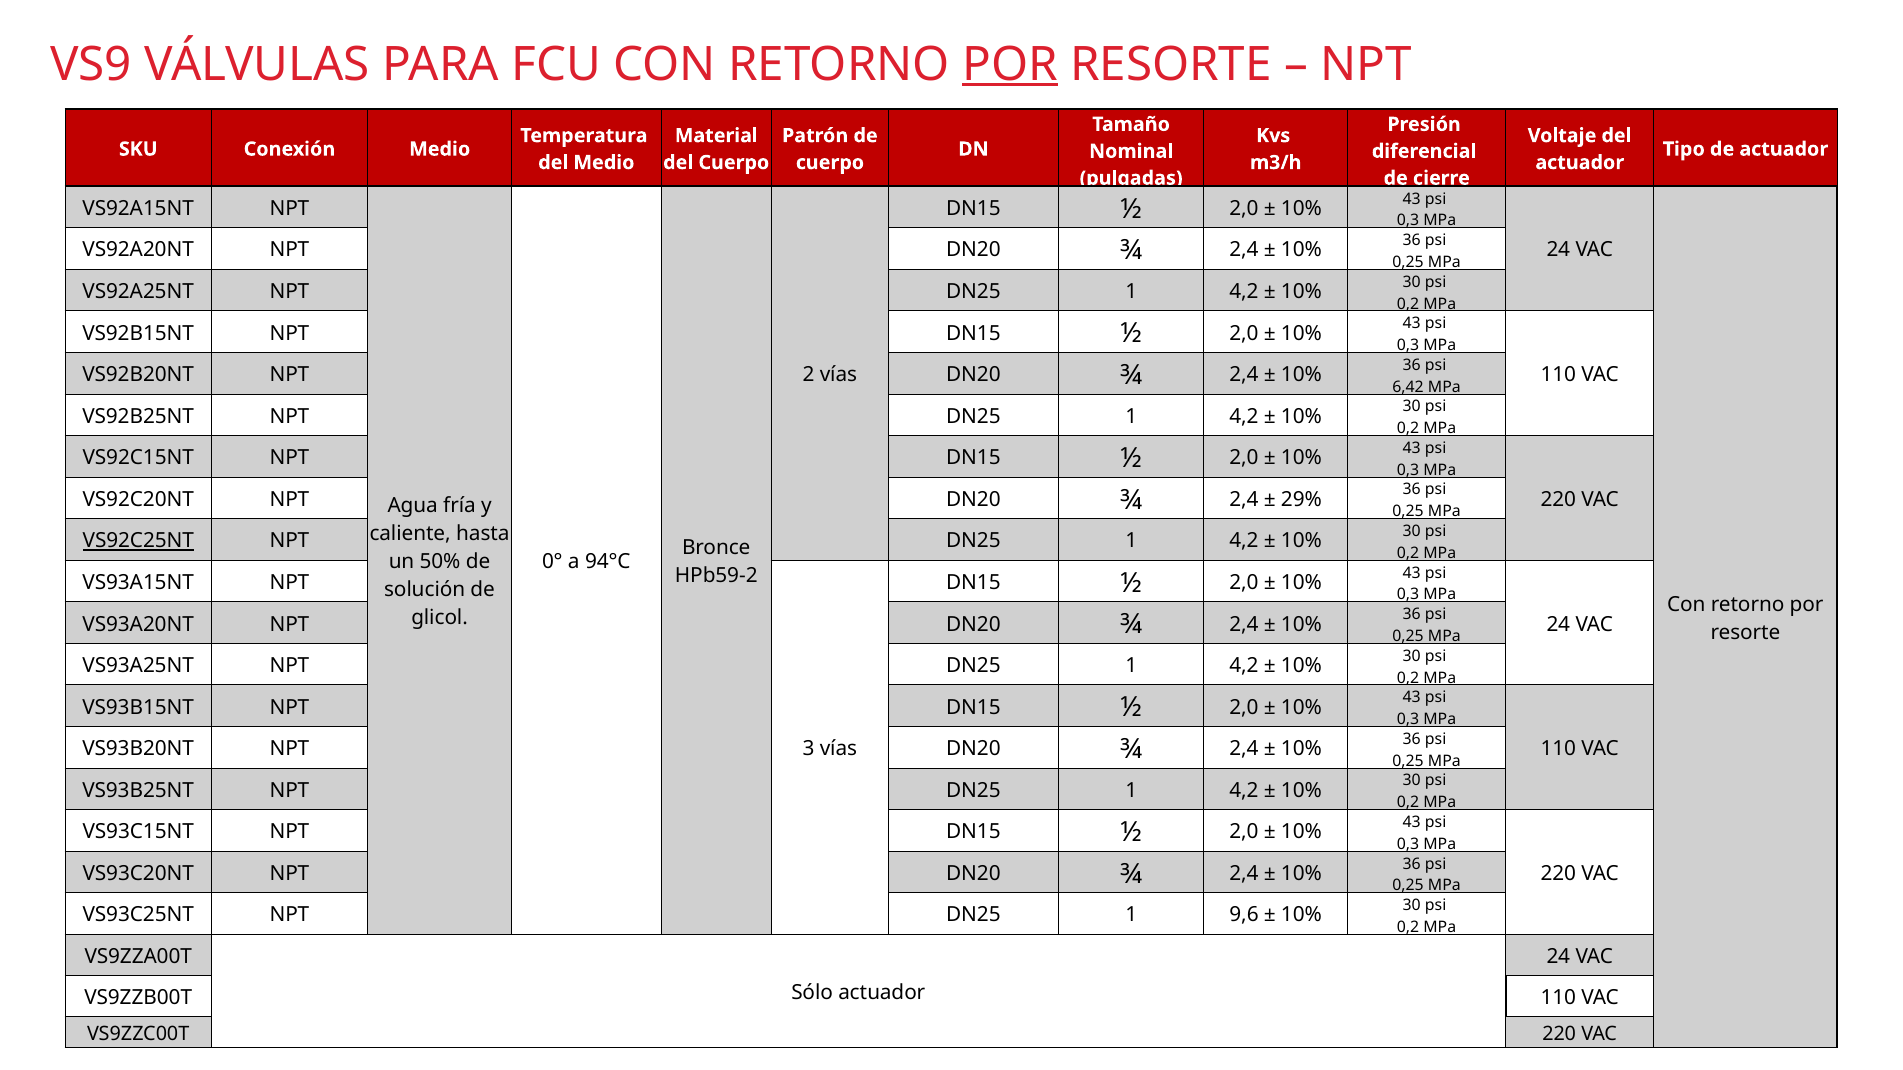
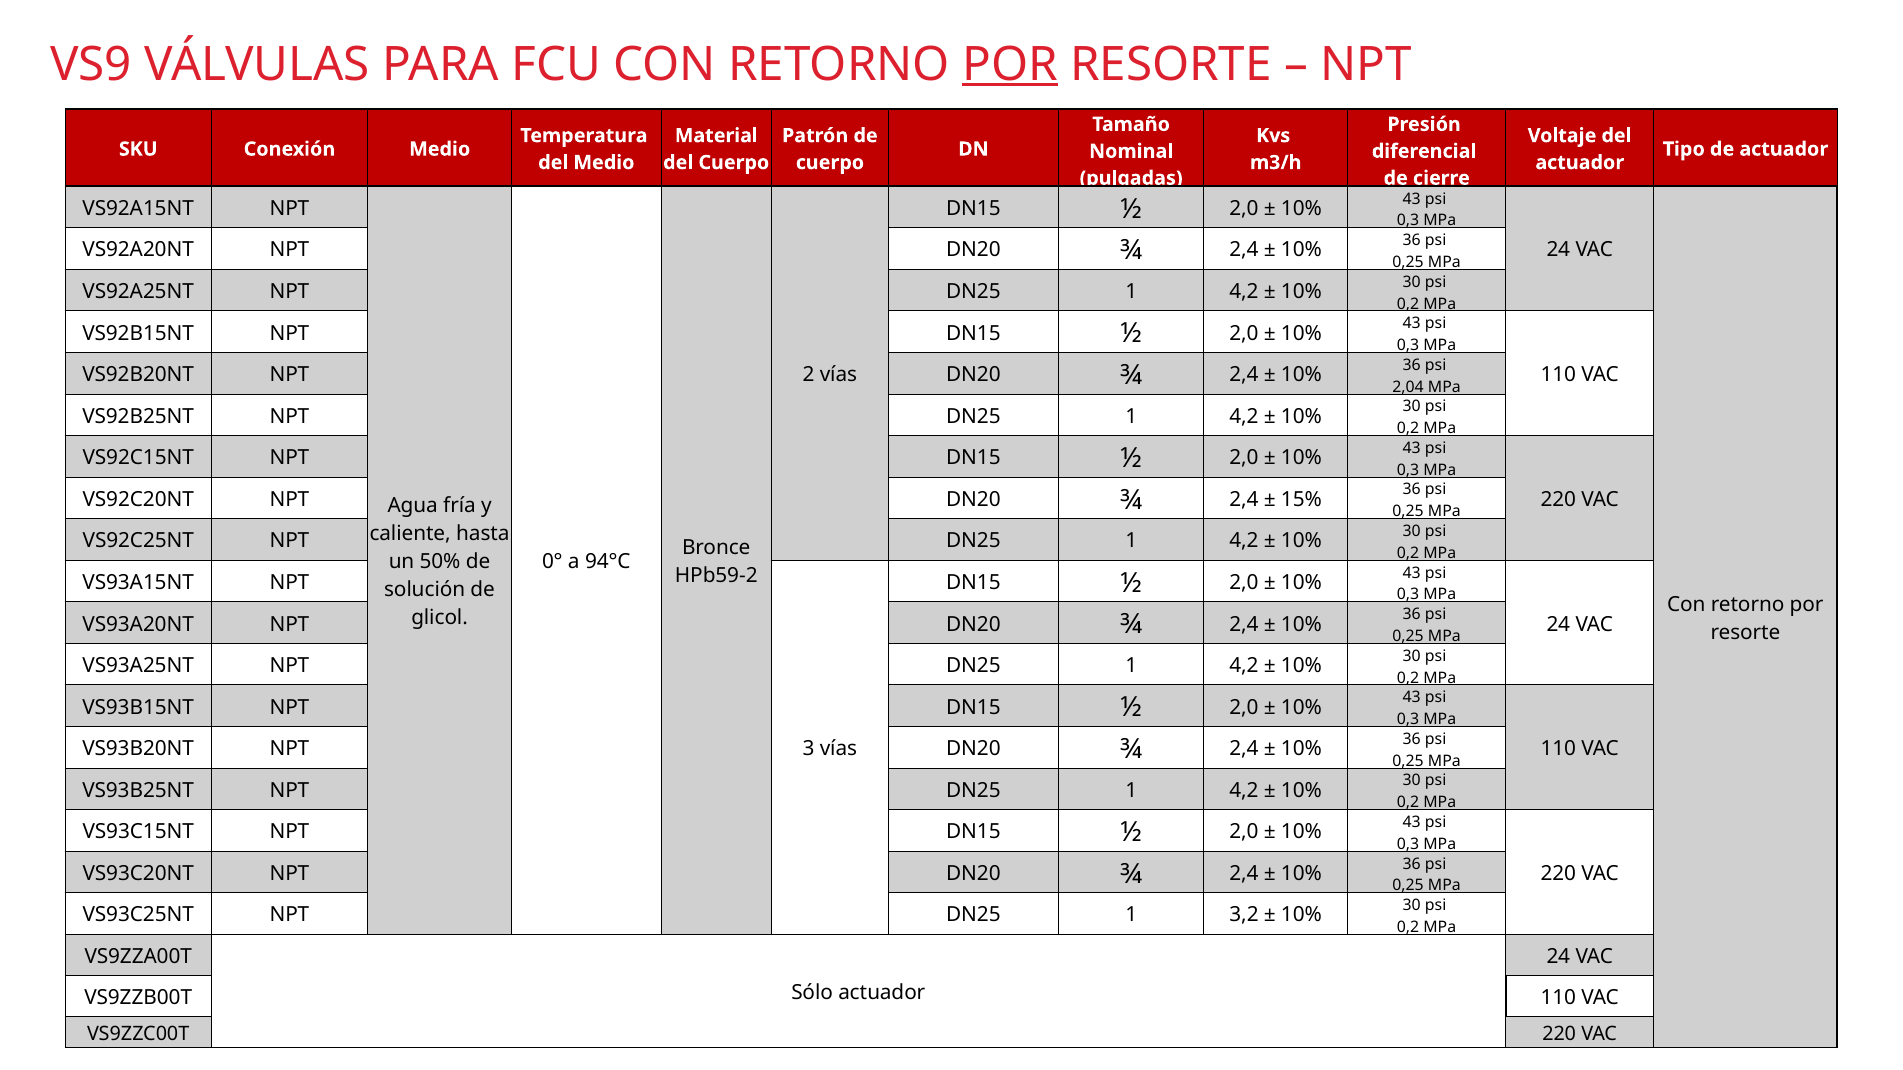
6,42: 6,42 -> 2,04 (1408, 387)
29%: 29% -> 15% (1301, 500)
VS92C25NT underline: present -> none (138, 541)
9,6: 9,6 -> 3,2 (1244, 916)
